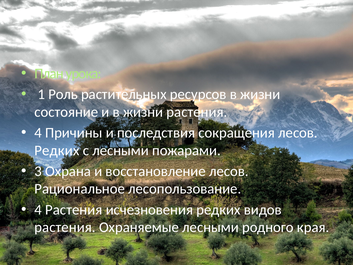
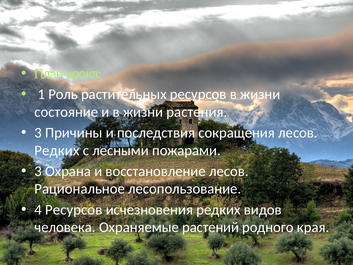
4: 4 -> 3 (38, 133)
4 Растения: Растения -> Ресурсов (74, 210)
растения: растения -> человека (65, 227)
Охраняемые лесными: лесными -> растений (211, 227)
